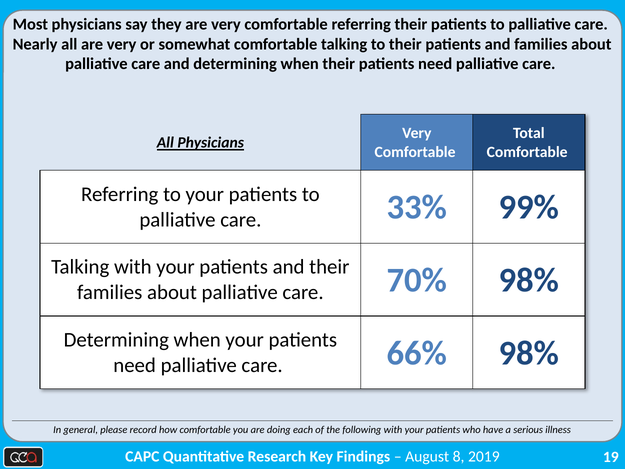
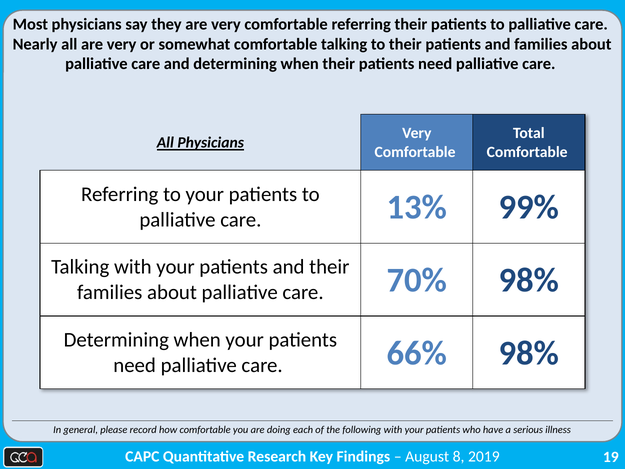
33%: 33% -> 13% (417, 207)
